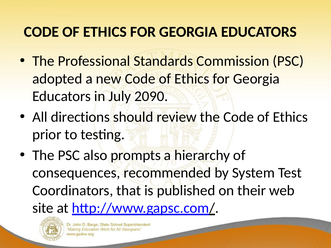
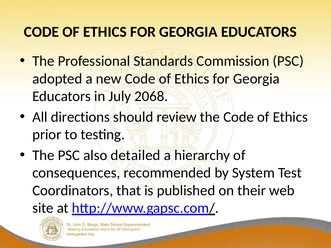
2090: 2090 -> 2068 (151, 96)
prompts: prompts -> detailed (136, 155)
